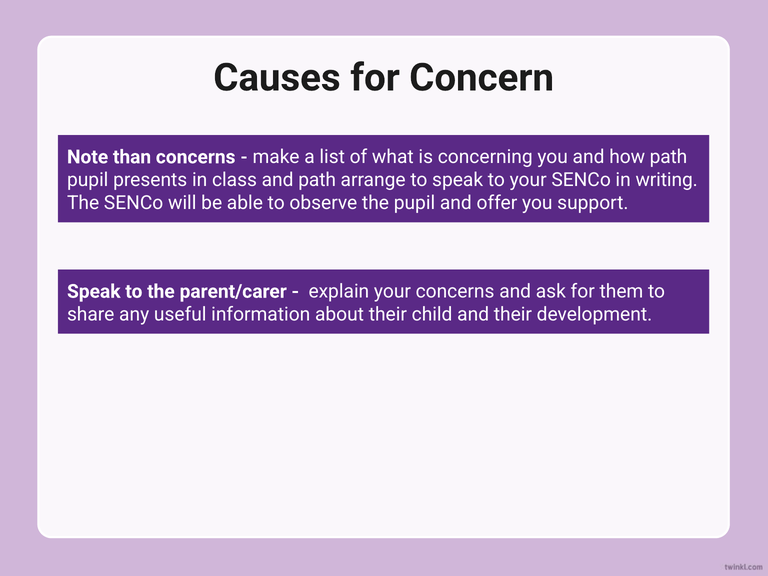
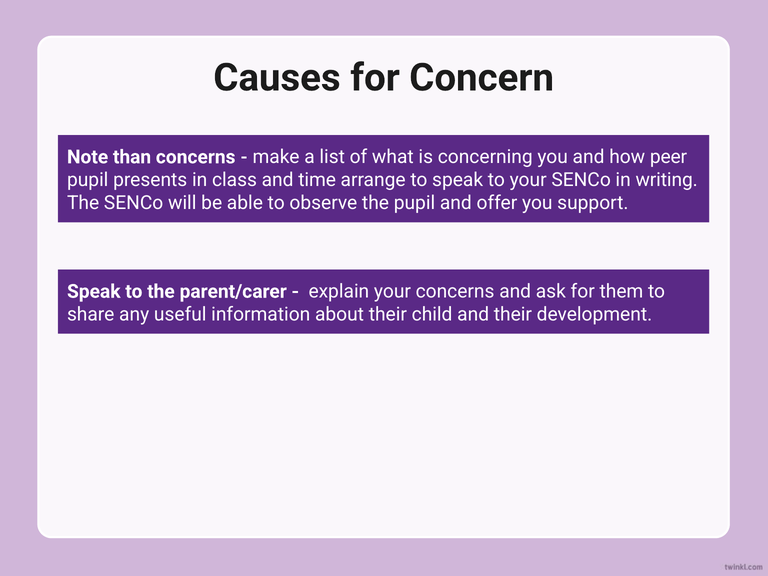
how path: path -> peer (668, 157)
and path: path -> time (317, 180)
